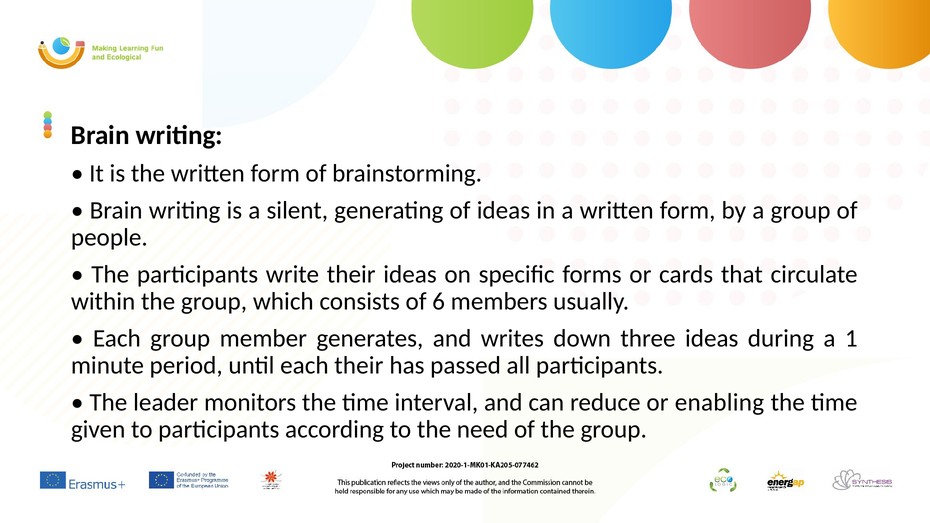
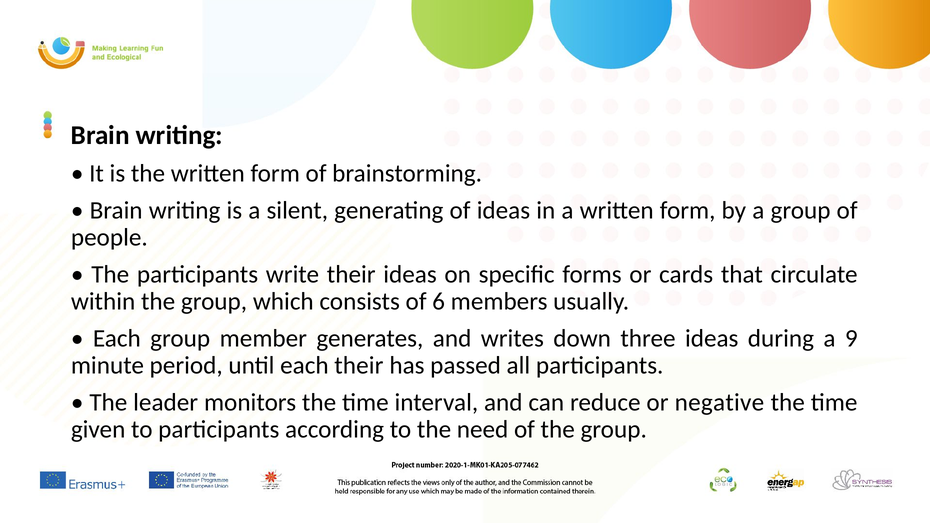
1: 1 -> 9 (851, 338)
enabling: enabling -> negative (719, 402)
